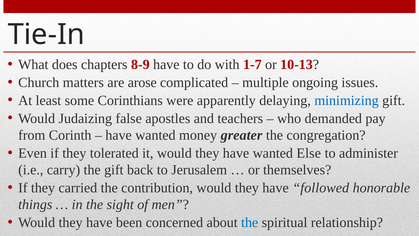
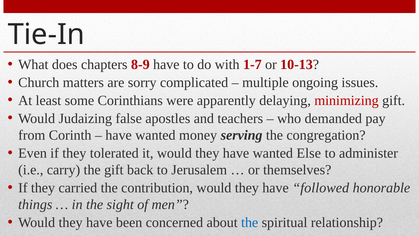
arose: arose -> sorry (142, 82)
minimizing colour: blue -> red (347, 100)
greater: greater -> serving (242, 135)
